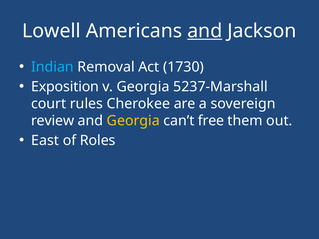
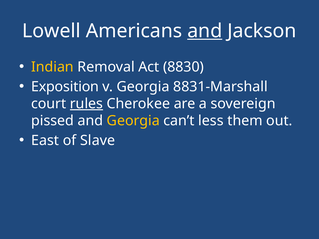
Indian colour: light blue -> yellow (52, 67)
1730: 1730 -> 8830 (183, 67)
5237-Marshall: 5237-Marshall -> 8831-Marshall (220, 87)
rules underline: none -> present (86, 104)
review: review -> pissed (53, 121)
free: free -> less (211, 121)
Roles: Roles -> Slave (98, 141)
